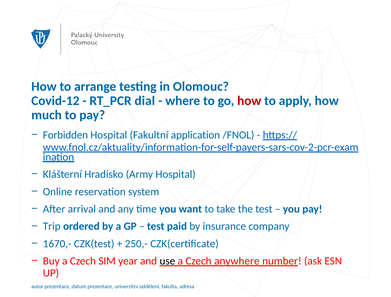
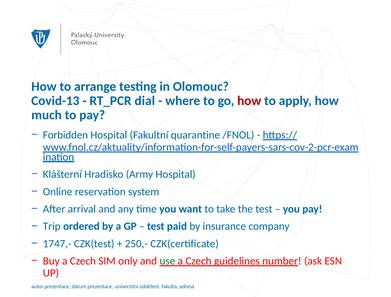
Covid-12: Covid-12 -> Covid-13 (55, 101)
application: application -> quarantine (195, 135)
1670,-: 1670,- -> 1747,- (57, 244)
year: year -> only (128, 261)
use colour: black -> green (167, 261)
anywhere: anywhere -> guidelines (237, 261)
